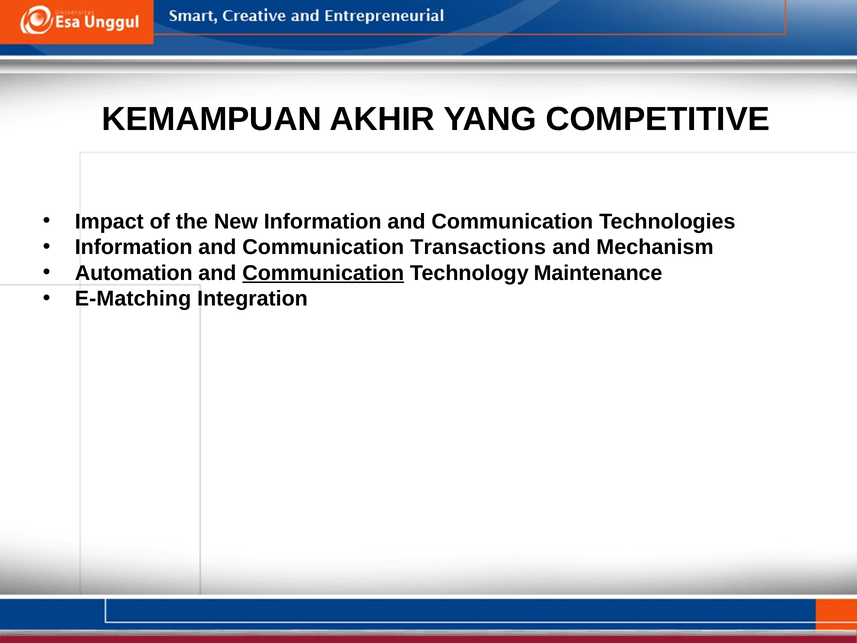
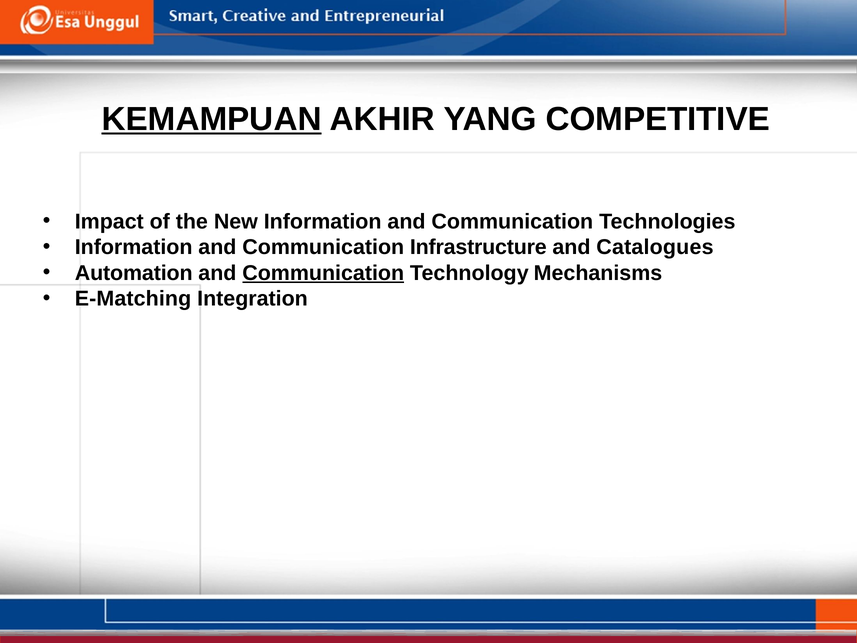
KEMAMPUAN underline: none -> present (212, 119)
Transactions: Transactions -> Infrastructure (478, 247)
Mechanism: Mechanism -> Catalogues (655, 247)
Maintenance: Maintenance -> Mechanisms (598, 273)
